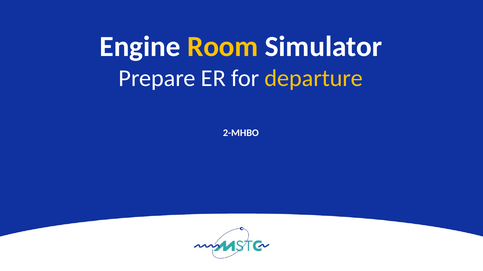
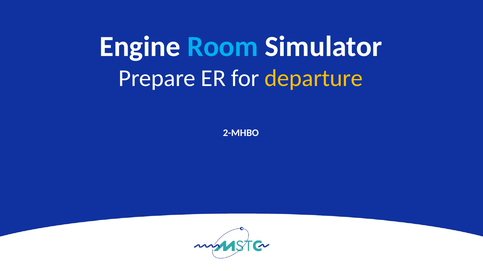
Room colour: yellow -> light blue (223, 47)
